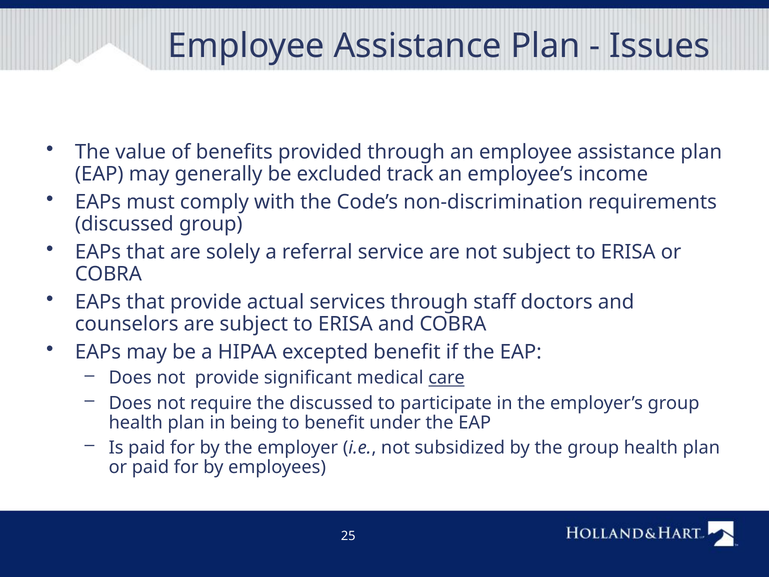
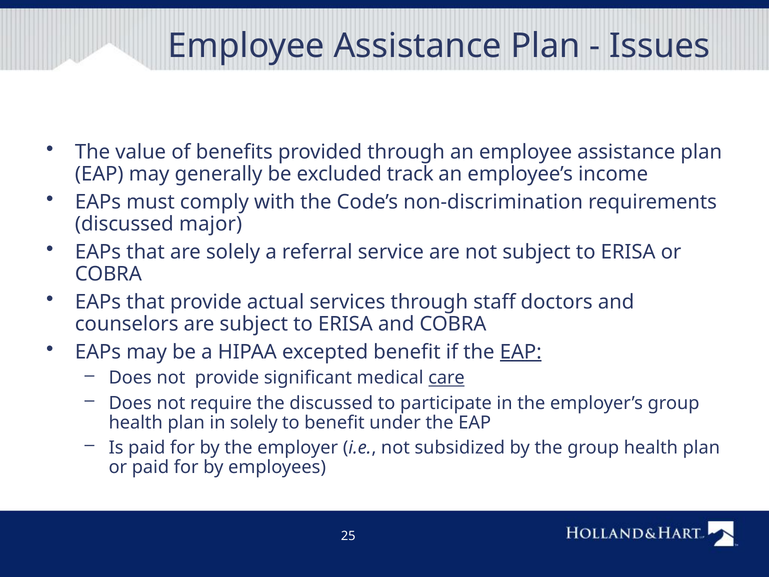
discussed group: group -> major (211, 224)
EAP underline: none -> present (521, 352)
in being: being -> solely (254, 422)
